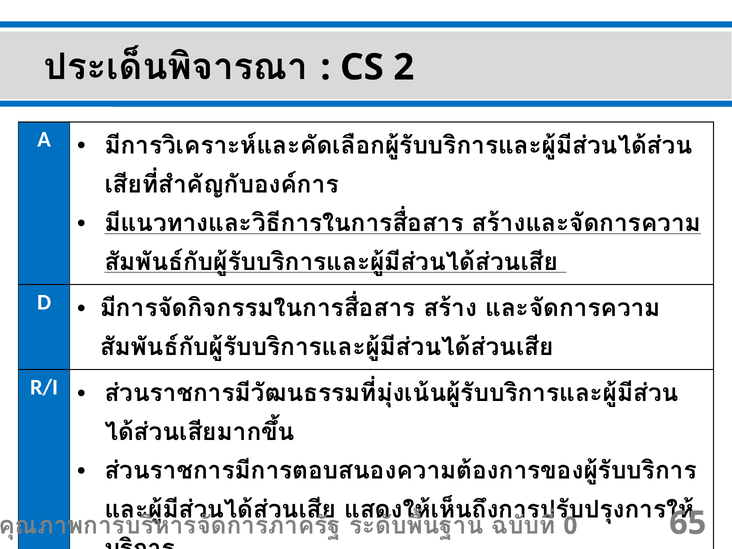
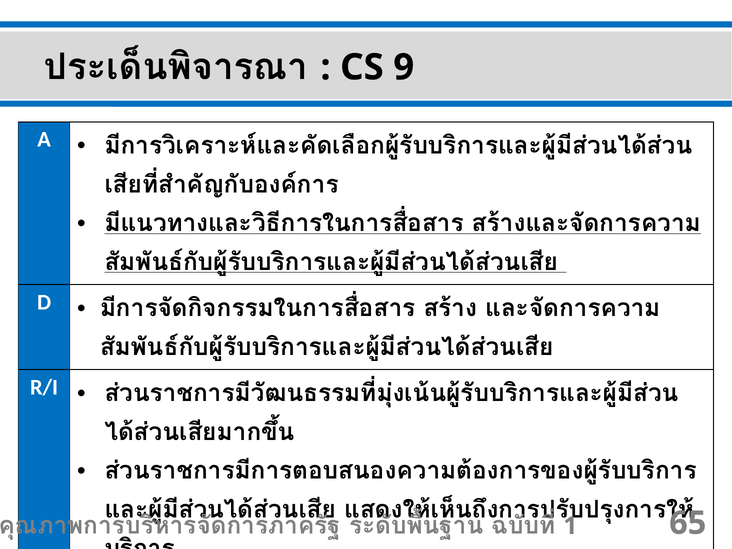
2: 2 -> 9 (404, 67)
0: 0 -> 1 (570, 526)
